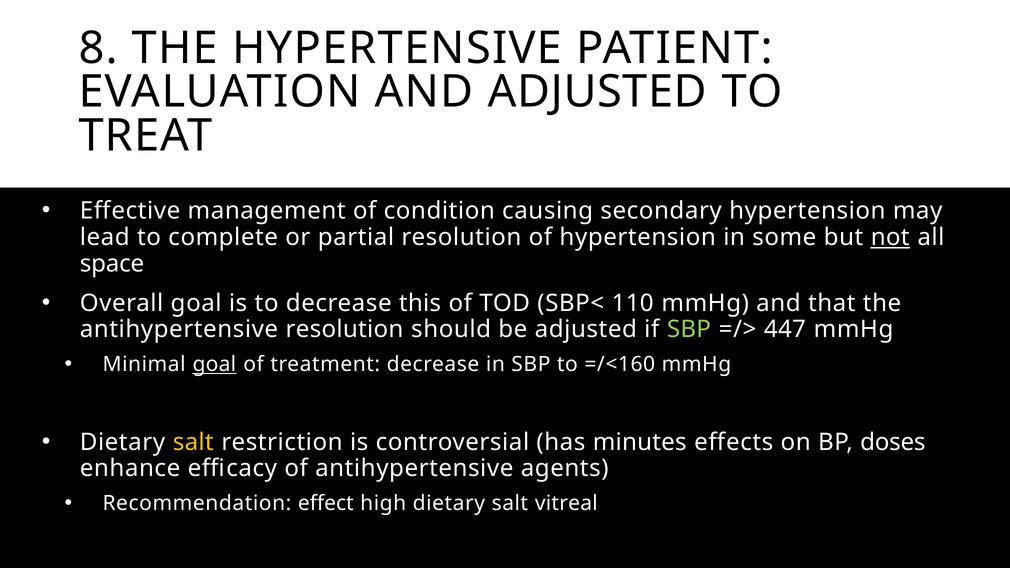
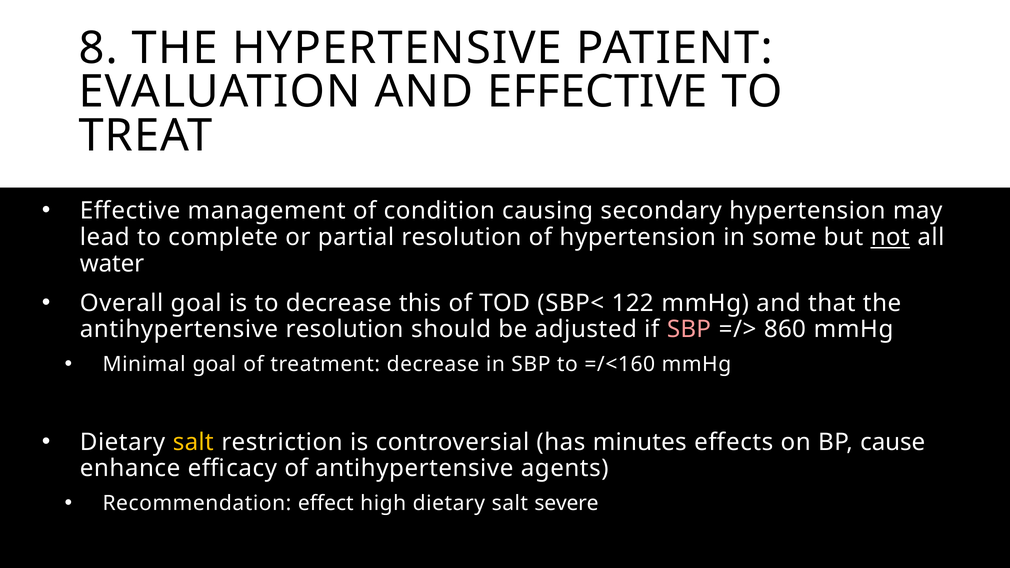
AND ADJUSTED: ADJUSTED -> EFFECTIVE (597, 92)
space: space -> water (112, 264)
110: 110 -> 122 (633, 303)
SBP colour: light green -> pink (689, 330)
447: 447 -> 860 (785, 330)
goal underline: present -> none (214, 365)
doses: doses -> cause (893, 442)
vitreal: vitreal -> severe (567, 503)
